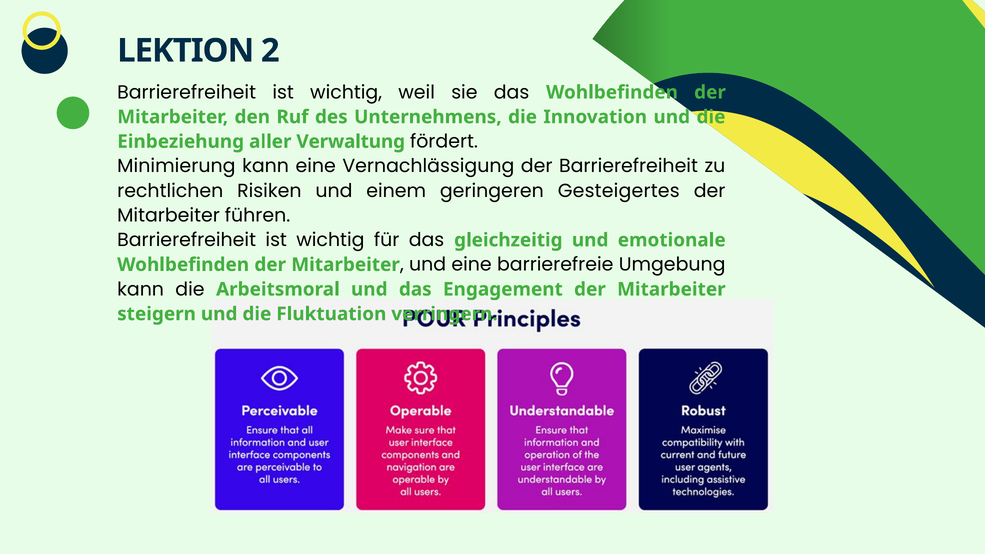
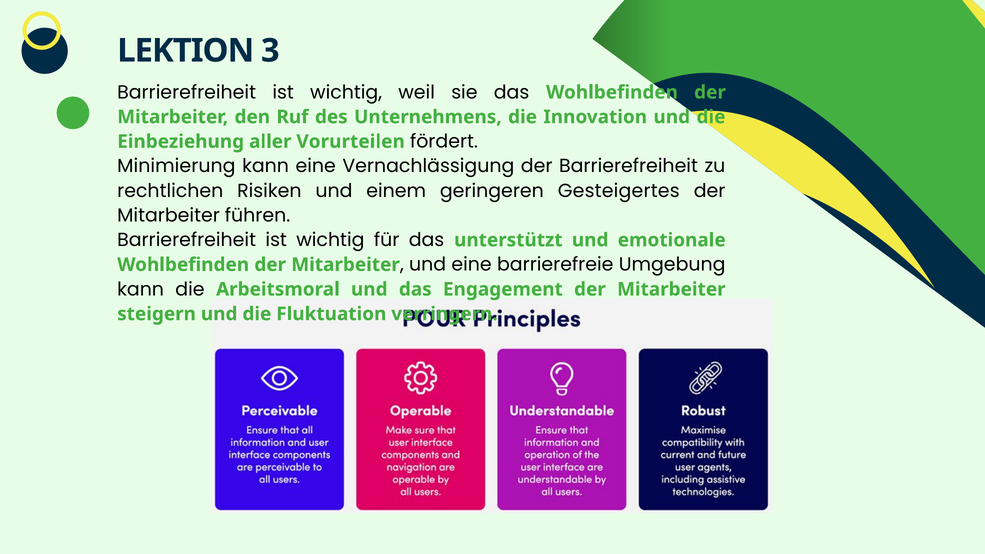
2: 2 -> 3 (270, 51)
Verwaltung: Verwaltung -> Vorurteilen (351, 142)
gleichzeitig: gleichzeitig -> unterstützt (508, 240)
